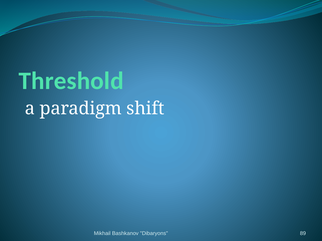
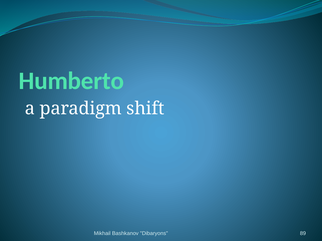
Threshold: Threshold -> Humberto (71, 81)
